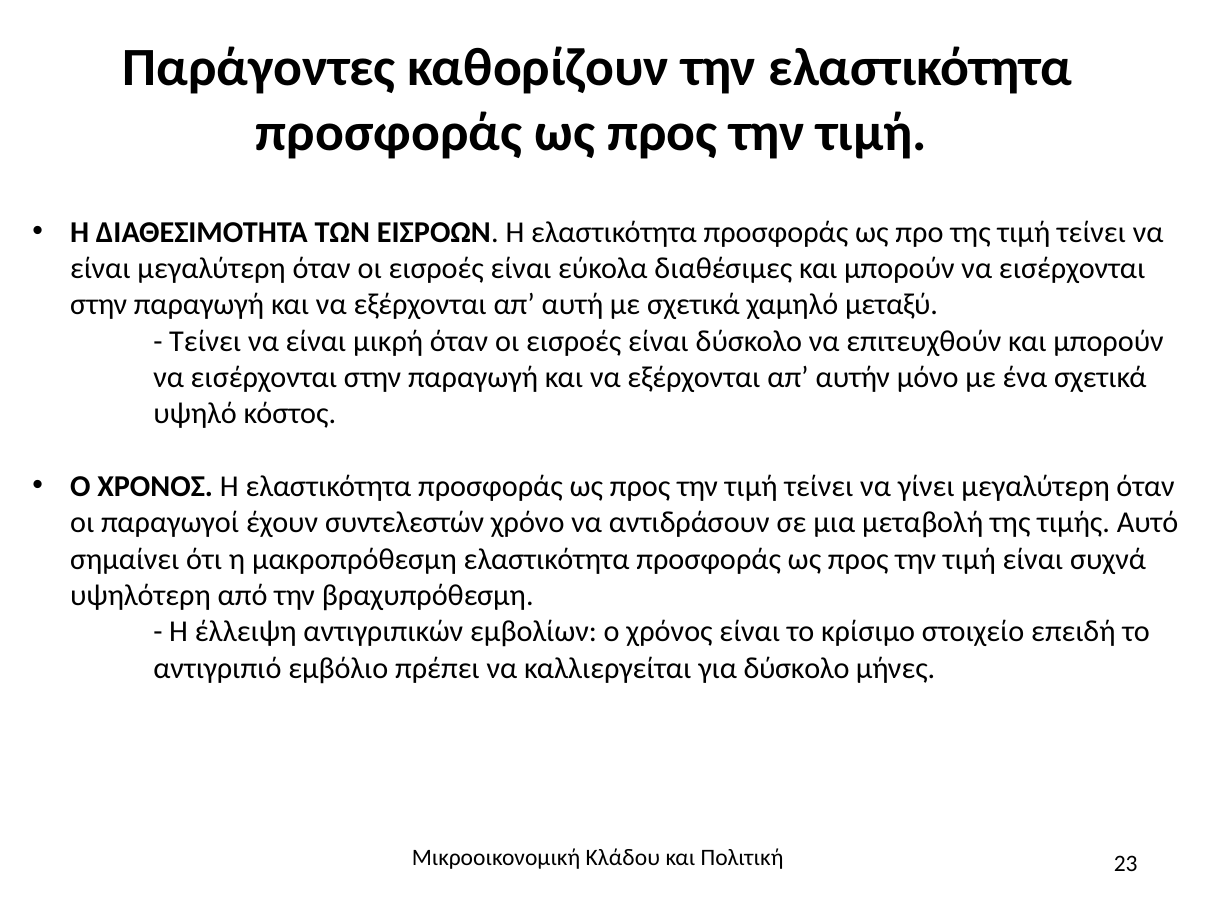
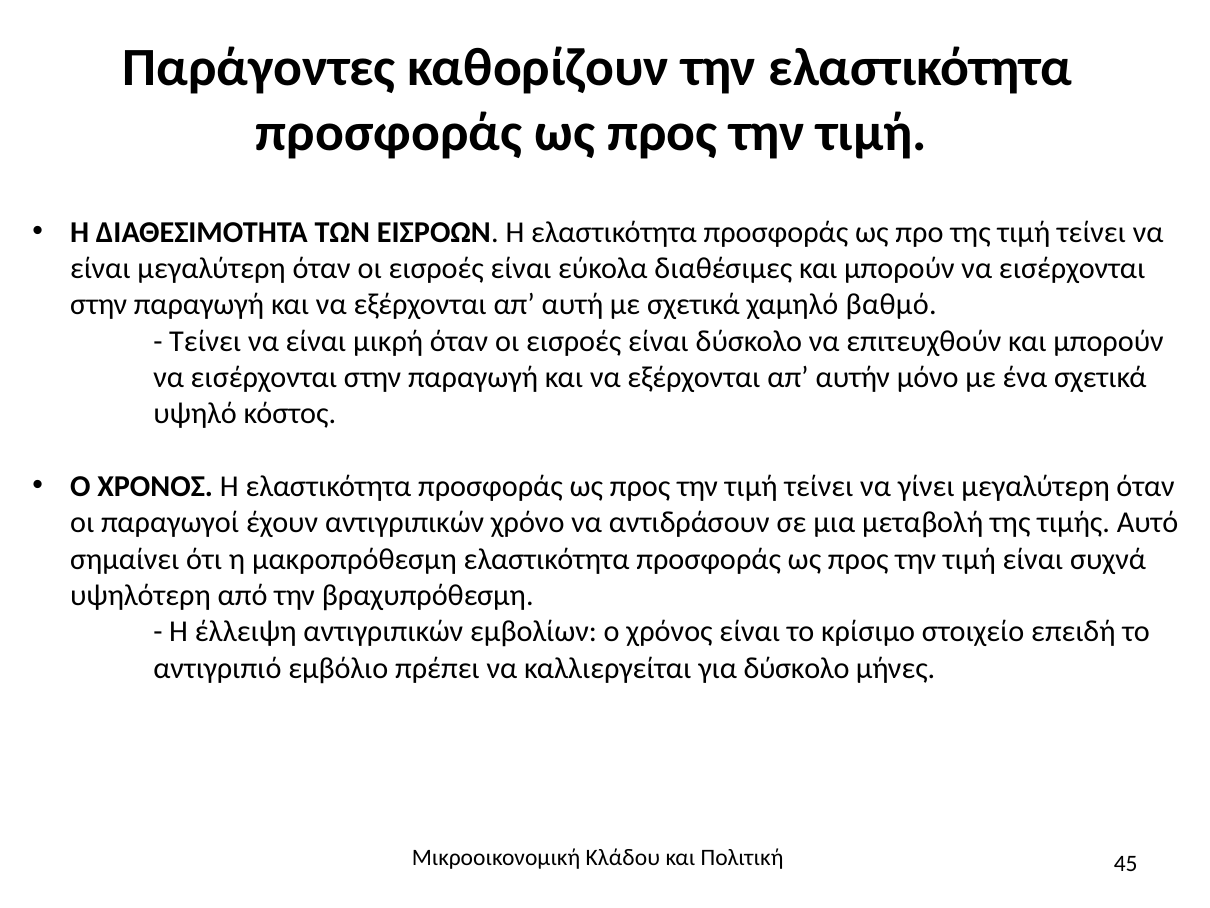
μεταξύ: μεταξύ -> βαθμό (891, 305)
έχουν συντελεστών: συντελεστών -> αντιγριπικών (405, 523)
23: 23 -> 45 (1126, 863)
